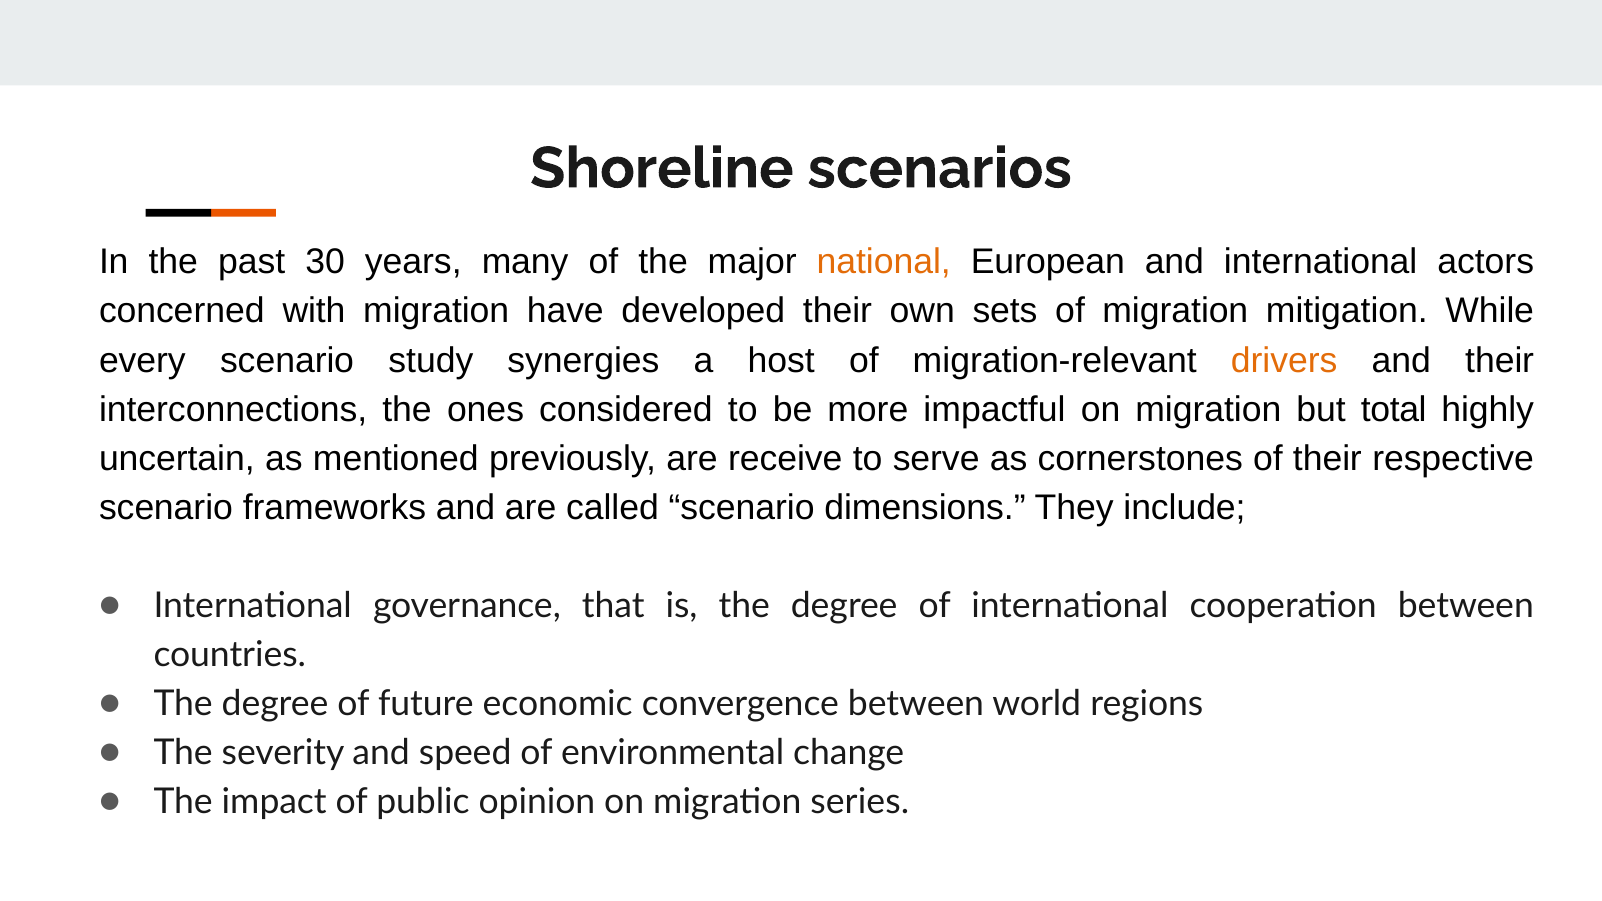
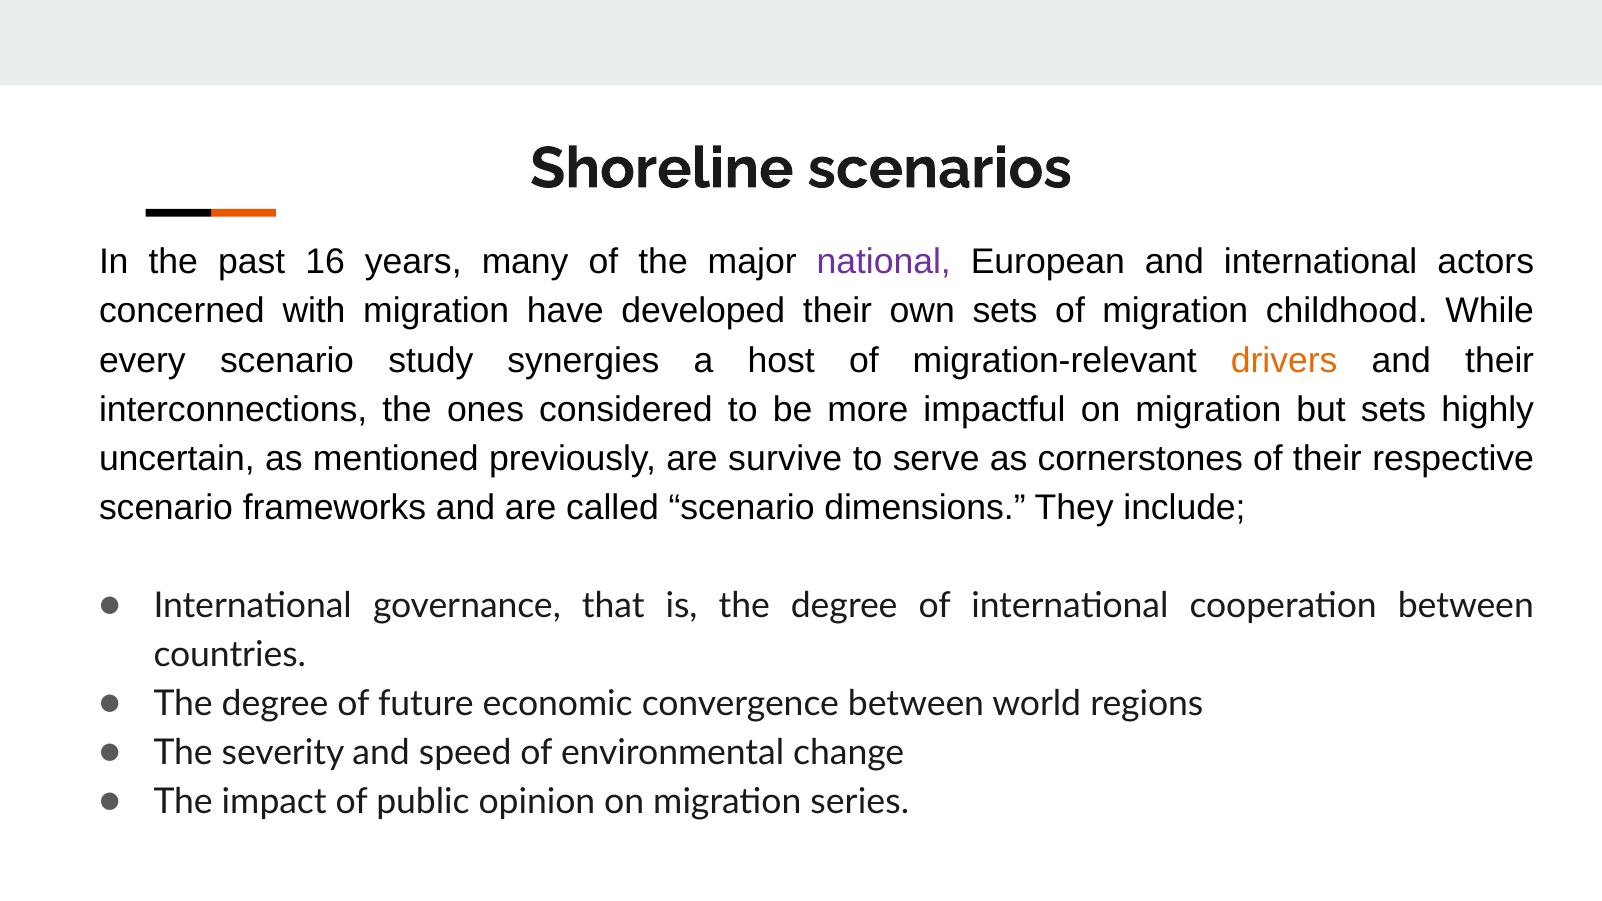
30: 30 -> 16 (325, 262)
national colour: orange -> purple (884, 262)
mitigation: mitigation -> childhood (1347, 311)
but total: total -> sets (1394, 409)
receive: receive -> survive (785, 459)
